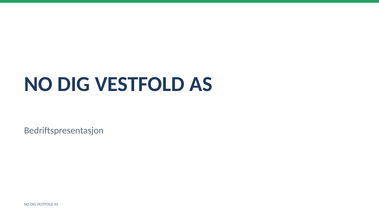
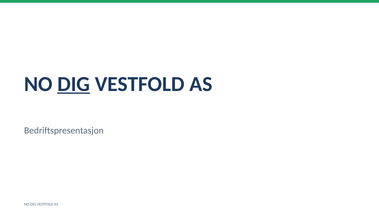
DIG underline: none -> present (74, 84)
